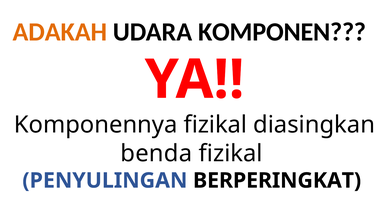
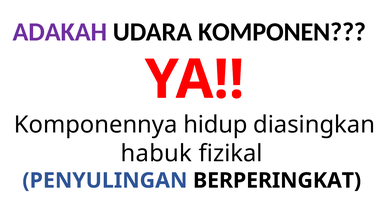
ADAKAH colour: orange -> purple (60, 32)
Komponennya fizikal: fizikal -> hidup (215, 124)
benda: benda -> habuk (156, 153)
